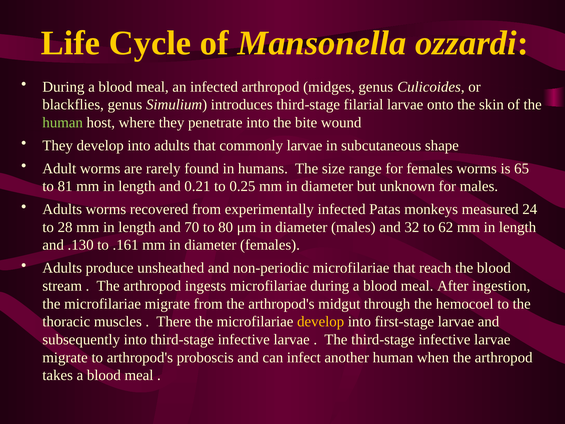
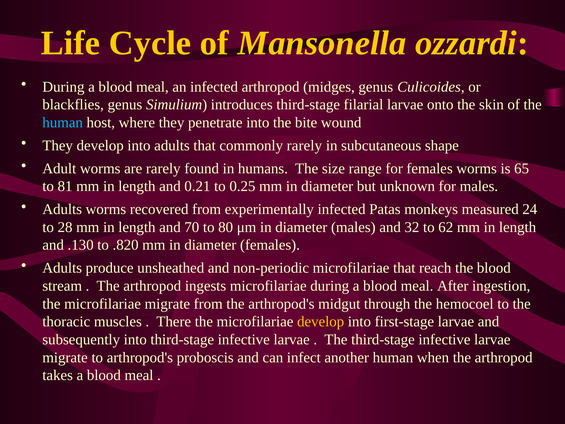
human colour: light green -> light blue (63, 123)
commonly larvae: larvae -> rarely (304, 145)
.161: .161 -> .820 (126, 245)
